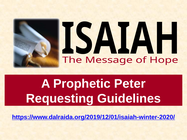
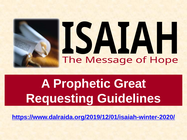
Peter: Peter -> Great (130, 84)
